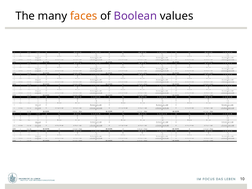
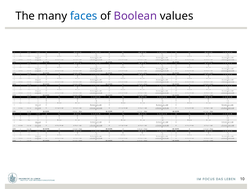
faces colour: orange -> blue (84, 16)
